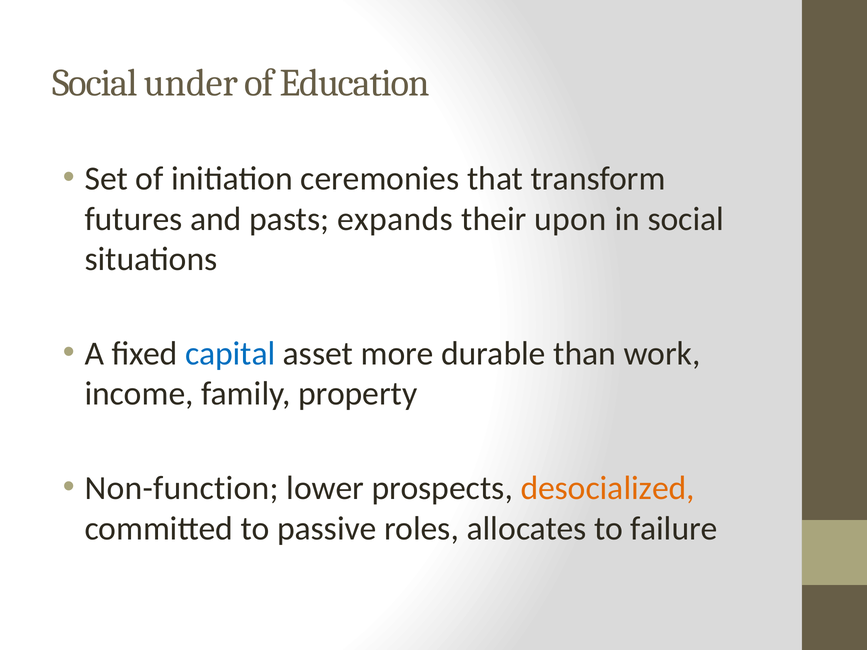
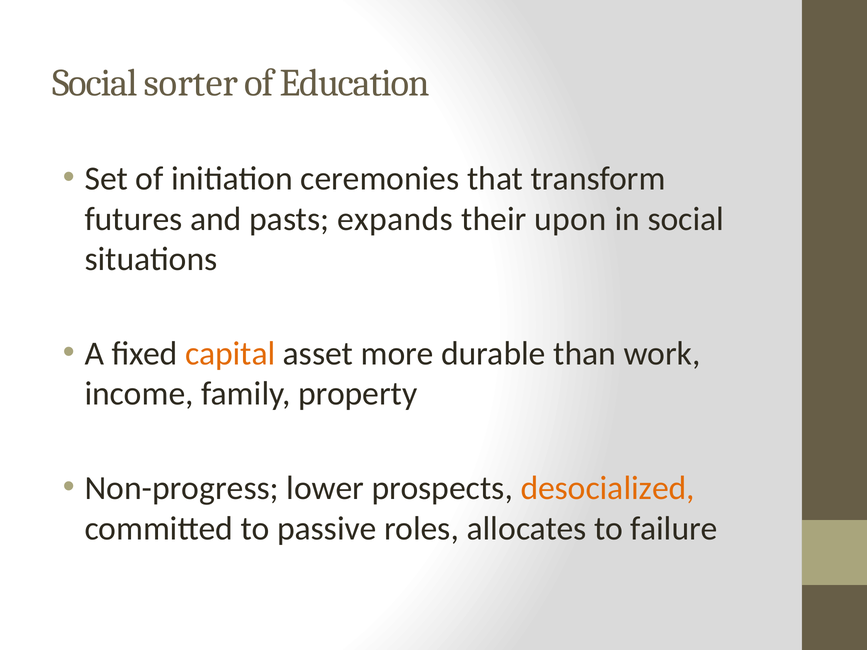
under: under -> sorter (191, 83)
capital colour: blue -> orange (230, 354)
Non-function: Non-function -> Non-progress (182, 488)
